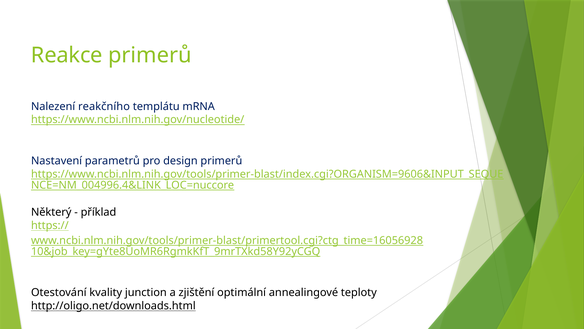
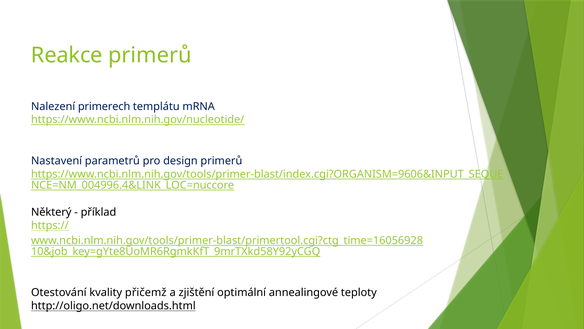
reakčního: reakčního -> primerech (104, 106)
junction: junction -> přičemž (146, 292)
